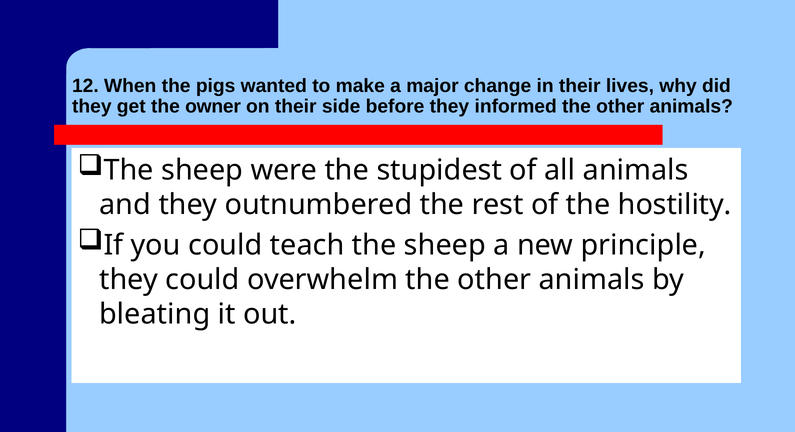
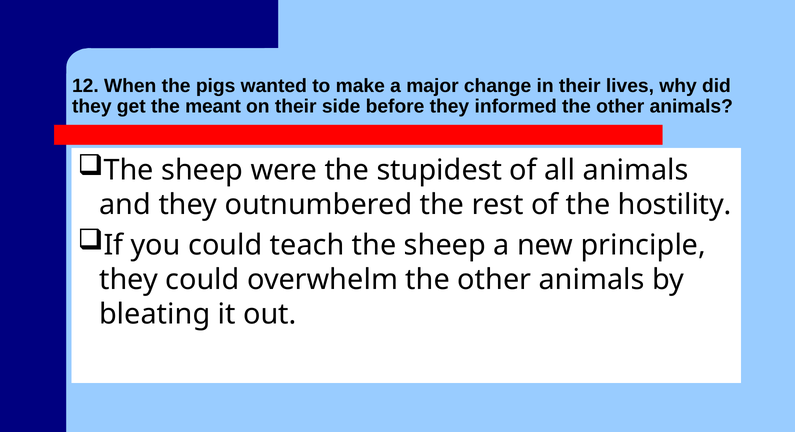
owner: owner -> meant (213, 107)
